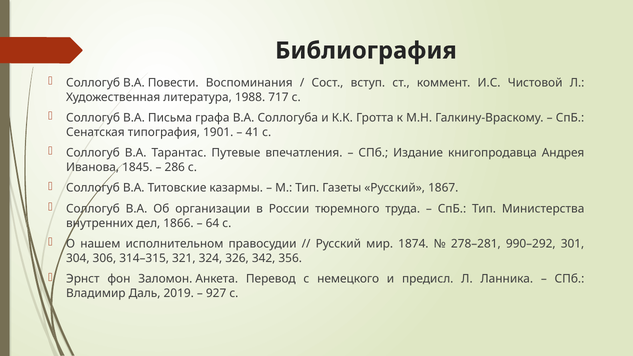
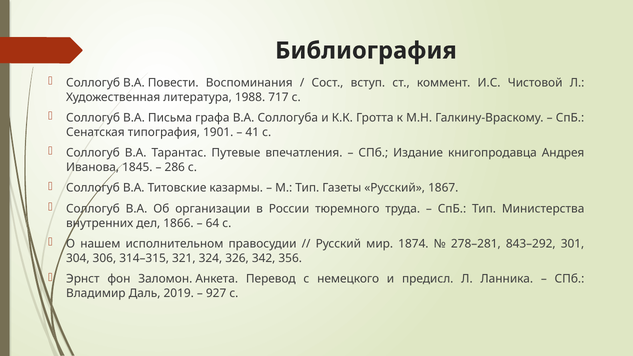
990–292: 990–292 -> 843–292 (531, 244)
